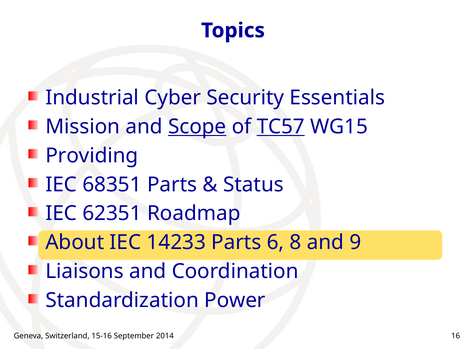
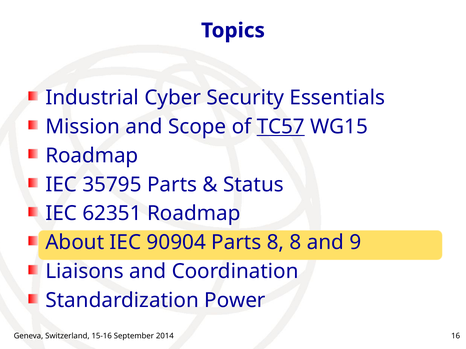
Scope underline: present -> none (197, 127)
Providing: Providing -> Roadmap (92, 156)
68351: 68351 -> 35795 (112, 185)
14233: 14233 -> 90904 (176, 243)
Parts 6: 6 -> 8 (275, 243)
